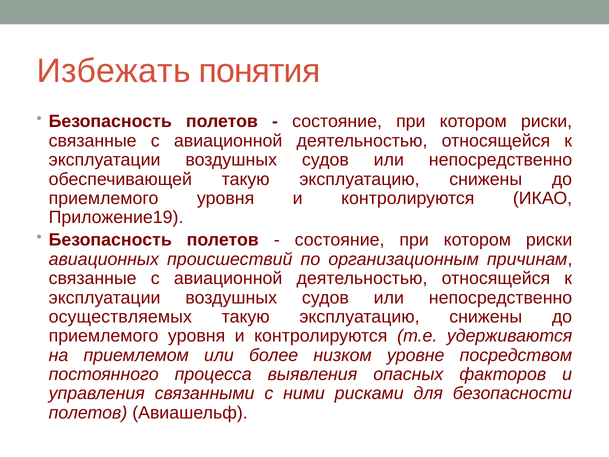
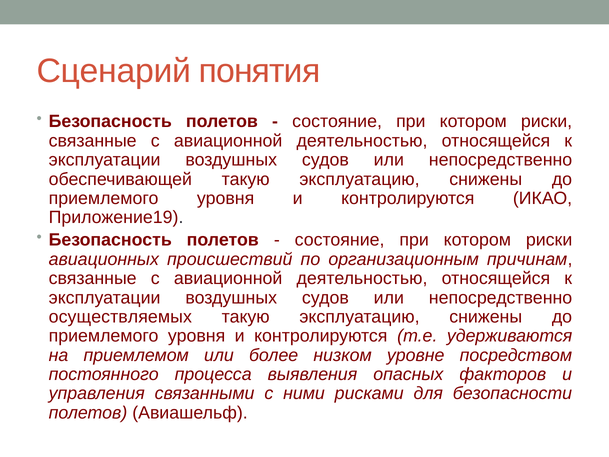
Избежать: Избежать -> Сценарий (114, 71)
